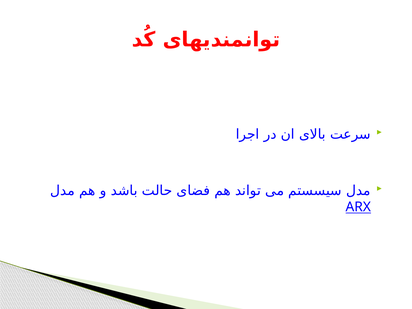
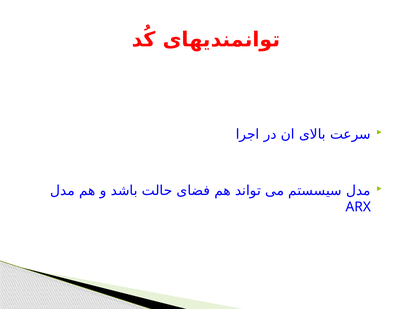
ARX underline: present -> none (358, 207)
